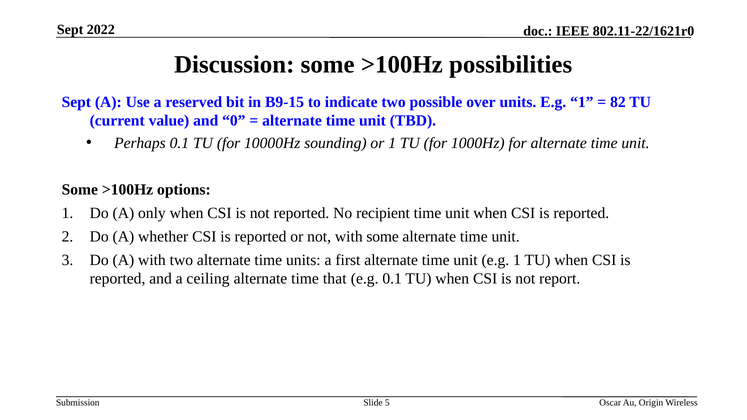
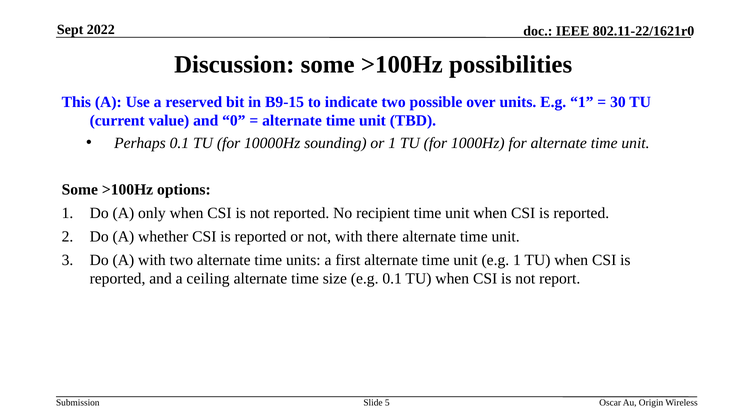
Sept: Sept -> This (76, 102)
82: 82 -> 30 (618, 102)
with some: some -> there (382, 237)
that: that -> size (335, 279)
